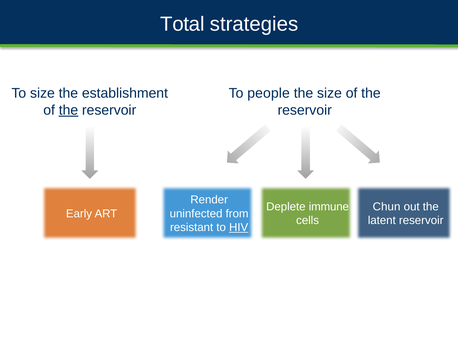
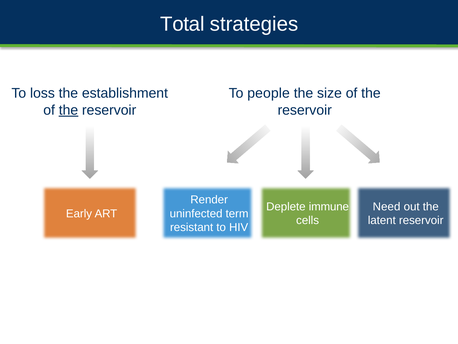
To size: size -> loss (42, 93)
Chun: Chun -> Need (387, 206)
from: from -> term (237, 213)
HIV underline: present -> none (239, 227)
